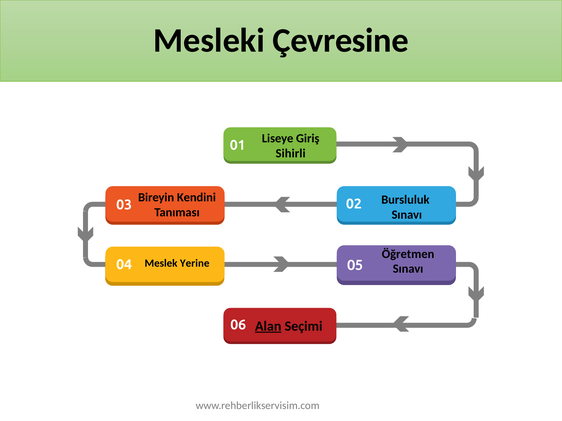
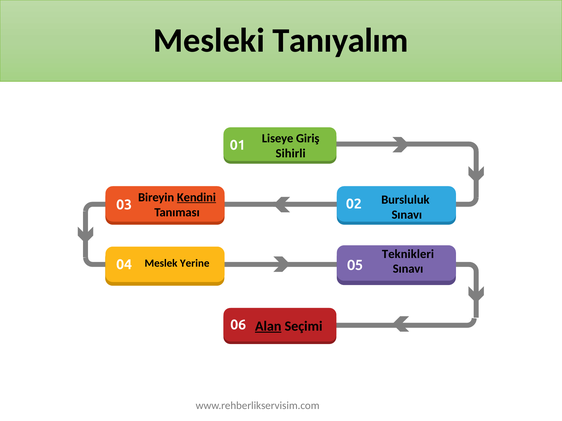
Çevresine: Çevresine -> Tanıyalım (341, 41)
Kendini underline: none -> present (196, 198)
Öğretmen: Öğretmen -> Teknikleri (408, 254)
